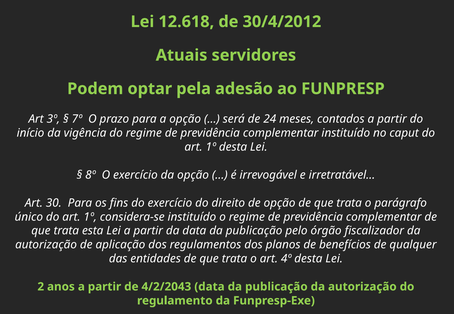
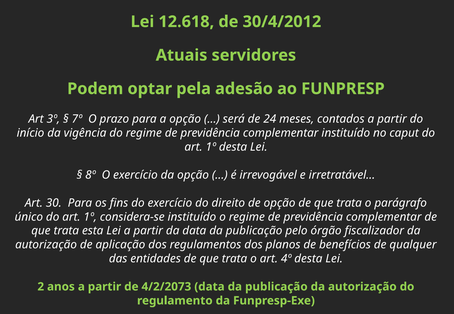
4/2/2043: 4/2/2043 -> 4/2/2073 (166, 287)
